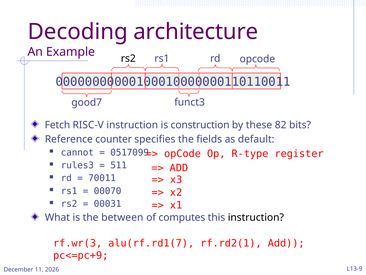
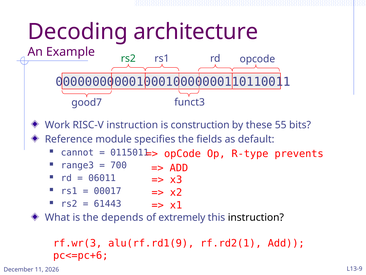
rs2 colour: black -> green (128, 59)
Fetch: Fetch -> Work (57, 125)
82: 82 -> 55 (281, 125)
counter: counter -> module (114, 139)
register: register -> prevents (299, 154)
0517099: 0517099 -> 0115011 (130, 152)
rules3: rules3 -> range3 (77, 165)
511: 511 -> 700 (119, 165)
70011: 70011 -> 06011 (102, 178)
00070: 00070 -> 00017 (108, 191)
00031: 00031 -> 61443 (108, 204)
between: between -> depends (122, 217)
computes: computes -> extremely (182, 217)
alu(rf.rd1(7: alu(rf.rd1(7 -> alu(rf.rd1(9 (151, 243)
pc<=pc+9: pc<=pc+9 -> pc<=pc+6 (81, 255)
